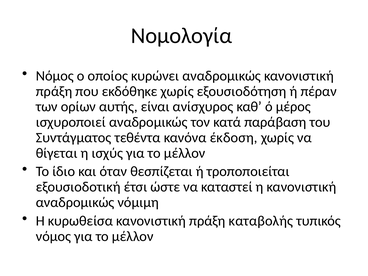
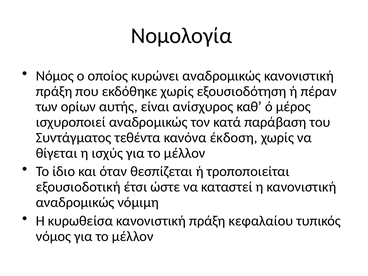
καταβολής: καταβολής -> κεφαλαίου (261, 221)
